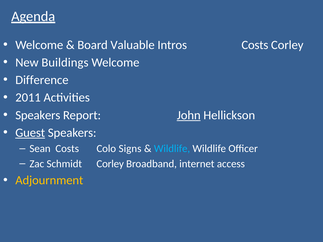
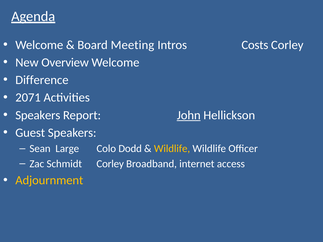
Valuable: Valuable -> Meeting (132, 45)
Buildings: Buildings -> Overview (65, 63)
2011: 2011 -> 2071 (28, 98)
Guest underline: present -> none (30, 133)
Sean Costs: Costs -> Large (67, 149)
Signs: Signs -> Dodd (130, 149)
Wildlife colour: light blue -> yellow (172, 149)
